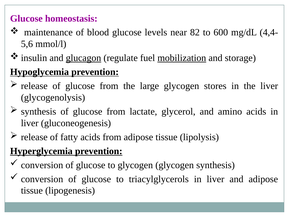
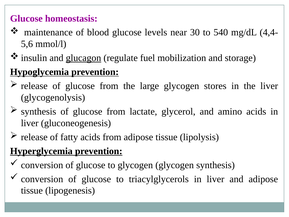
82: 82 -> 30 (195, 32)
600: 600 -> 540 (221, 32)
mobilization underline: present -> none (182, 58)
